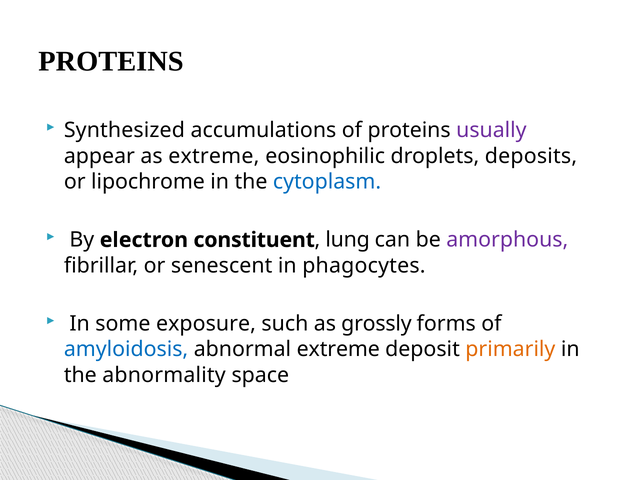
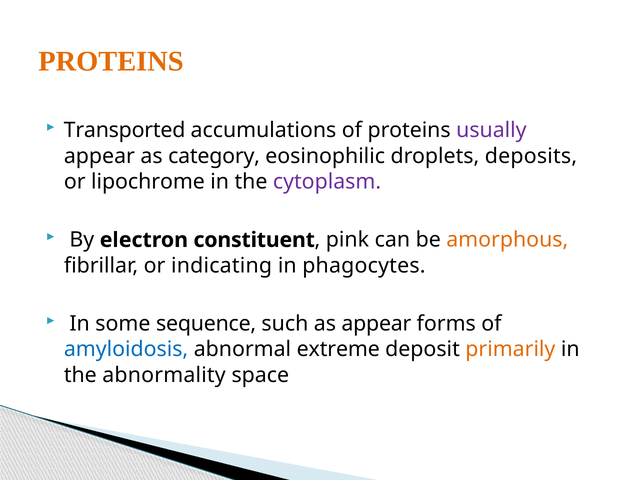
PROTEINS colour: black -> orange (111, 61)
Synthesized: Synthesized -> Transported (125, 130)
as extreme: extreme -> category (214, 156)
cytoplasm colour: blue -> purple (327, 182)
lung: lung -> pink (347, 240)
amorphous colour: purple -> orange (507, 240)
senescent: senescent -> indicating (222, 266)
exposure: exposure -> sequence (206, 324)
as grossly: grossly -> appear (376, 324)
